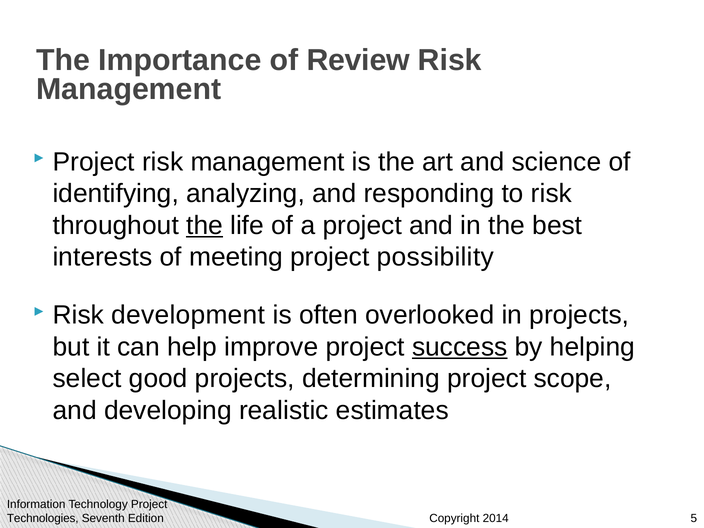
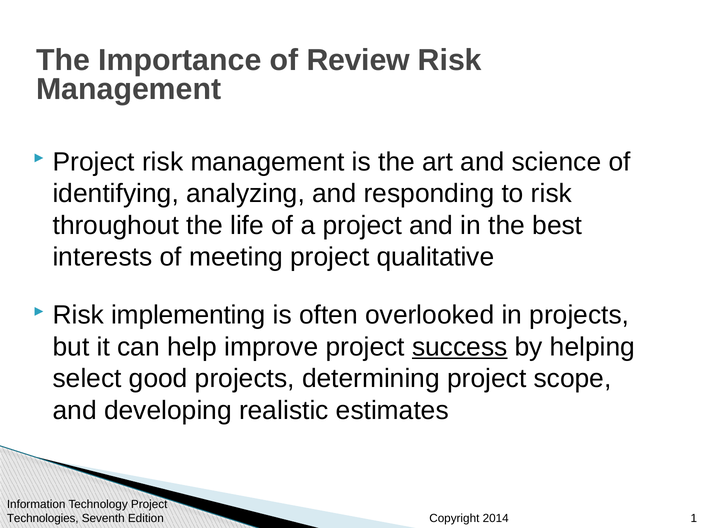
the underline: present -> none (205, 225)
possibility: possibility -> qualitative (436, 257)
development: development -> implementing (188, 315)
5: 5 -> 1 (694, 518)
